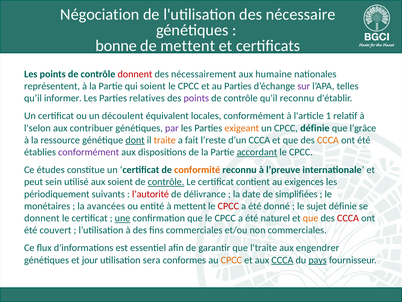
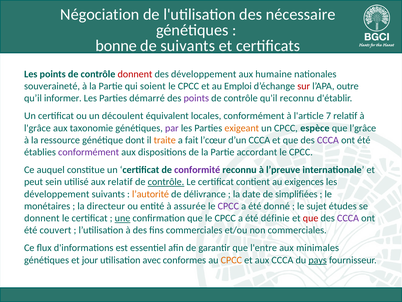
de mettent: mettent -> suivants (188, 46)
des nécessairement: nécessairement -> développement (204, 74)
représentent: représentent -> souveraineté (52, 86)
au Parties: Parties -> Emploi (238, 86)
sur colour: purple -> red (304, 86)
telles: telles -> outre (348, 86)
relatives: relatives -> démarré (147, 98)
1: 1 -> 7 (328, 116)
l'selon: l'selon -> l'grâce (37, 128)
contribuer: contribuer -> taxonomie (91, 128)
CPCC définie: définie -> espèce (315, 128)
dont underline: present -> none (135, 140)
l’reste: l’reste -> l’cœur (213, 140)
CCCA colour: orange -> purple (328, 140)
accordant underline: present -> none (257, 152)
études: études -> auquel (51, 170)
conformité colour: orange -> purple (197, 170)
aux soient: soient -> relatif (120, 182)
périodiquement: périodiquement -> développement (57, 194)
l’autorité colour: red -> orange (151, 194)
avancées: avancées -> directeur (106, 206)
à mettent: mettent -> assurée (190, 206)
CPCC colour: red -> purple (228, 206)
sujet définie: définie -> études (343, 206)
naturel: naturel -> définie (275, 218)
que colour: orange -> red (311, 218)
CCCA colour: red -> purple (348, 218)
l'traite: l'traite -> l'entre (264, 248)
engendrer: engendrer -> minimales (318, 248)
sera: sera -> avec (152, 260)
CCCA underline: present -> none (282, 260)
